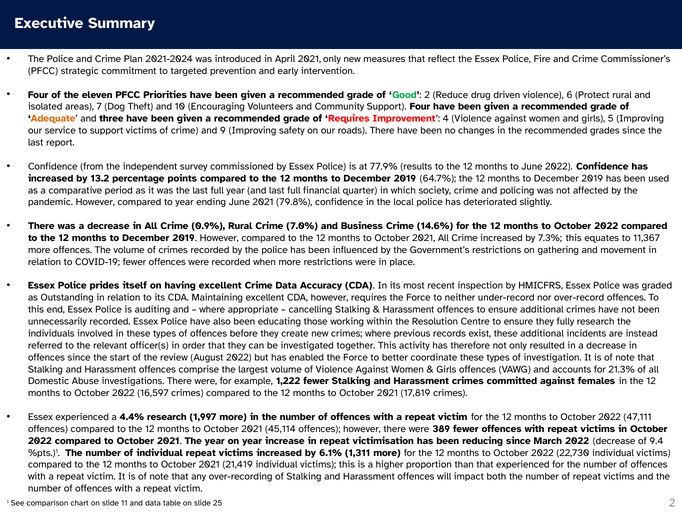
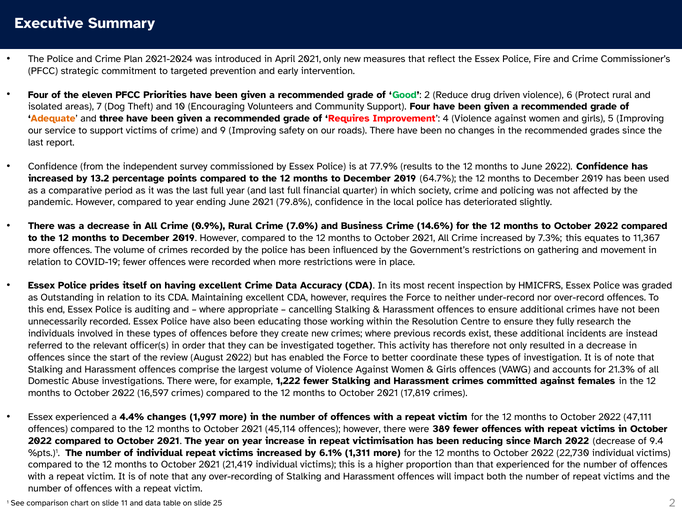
4.4% research: research -> changes (167, 417)
